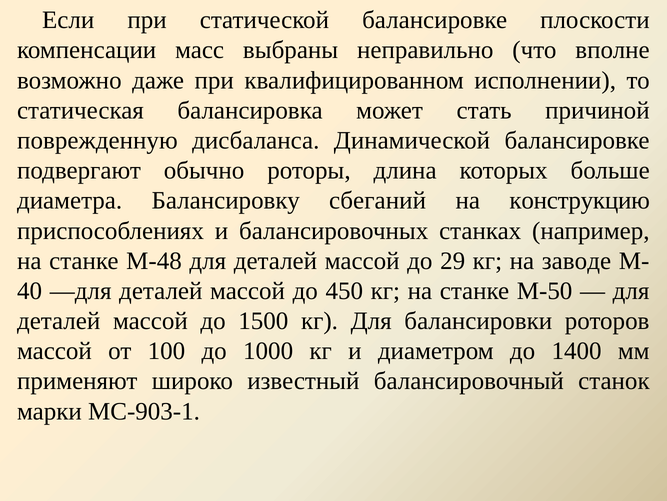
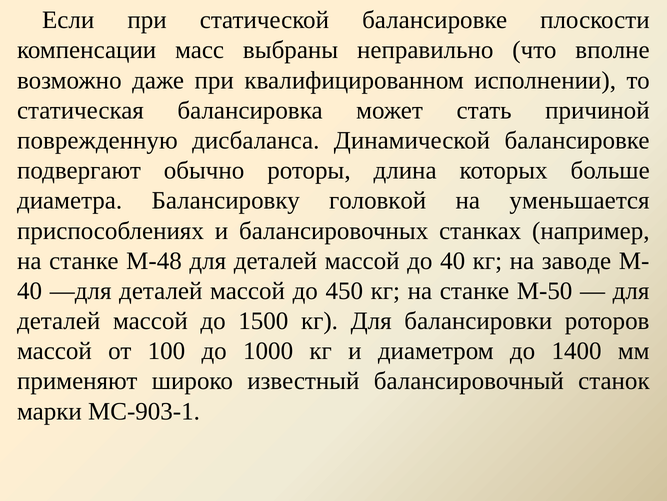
сбеганий: сбеганий -> головкой (378, 200)
конструкцию: конструкцию -> уменьшается (580, 200)
до 29: 29 -> 40 (453, 260)
